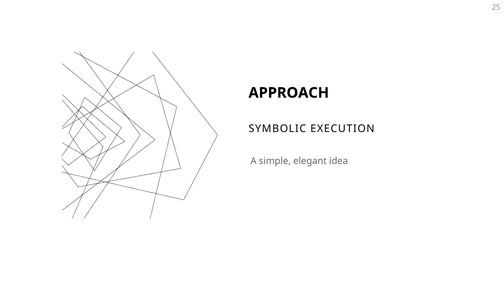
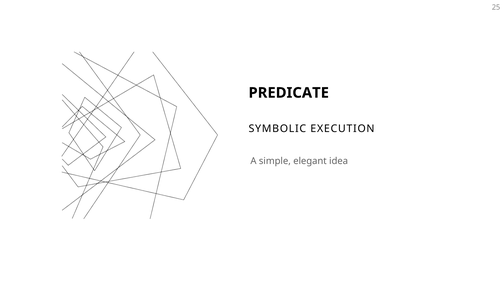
APPROACH: APPROACH -> PREDICATE (289, 93)
